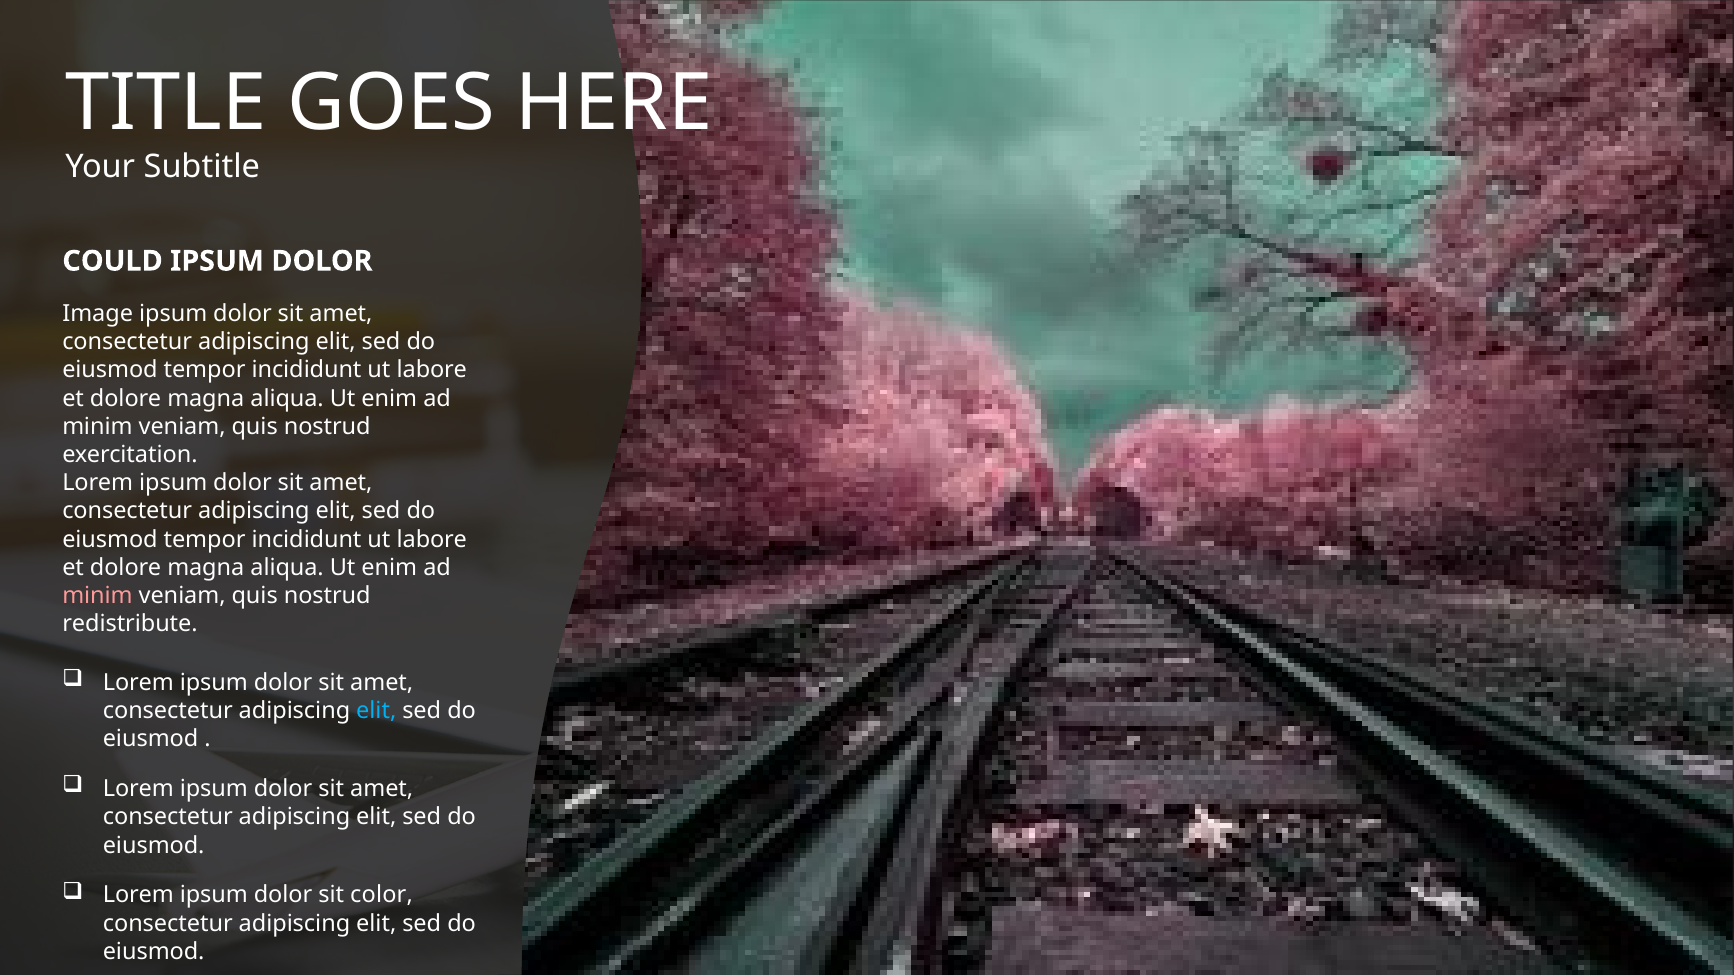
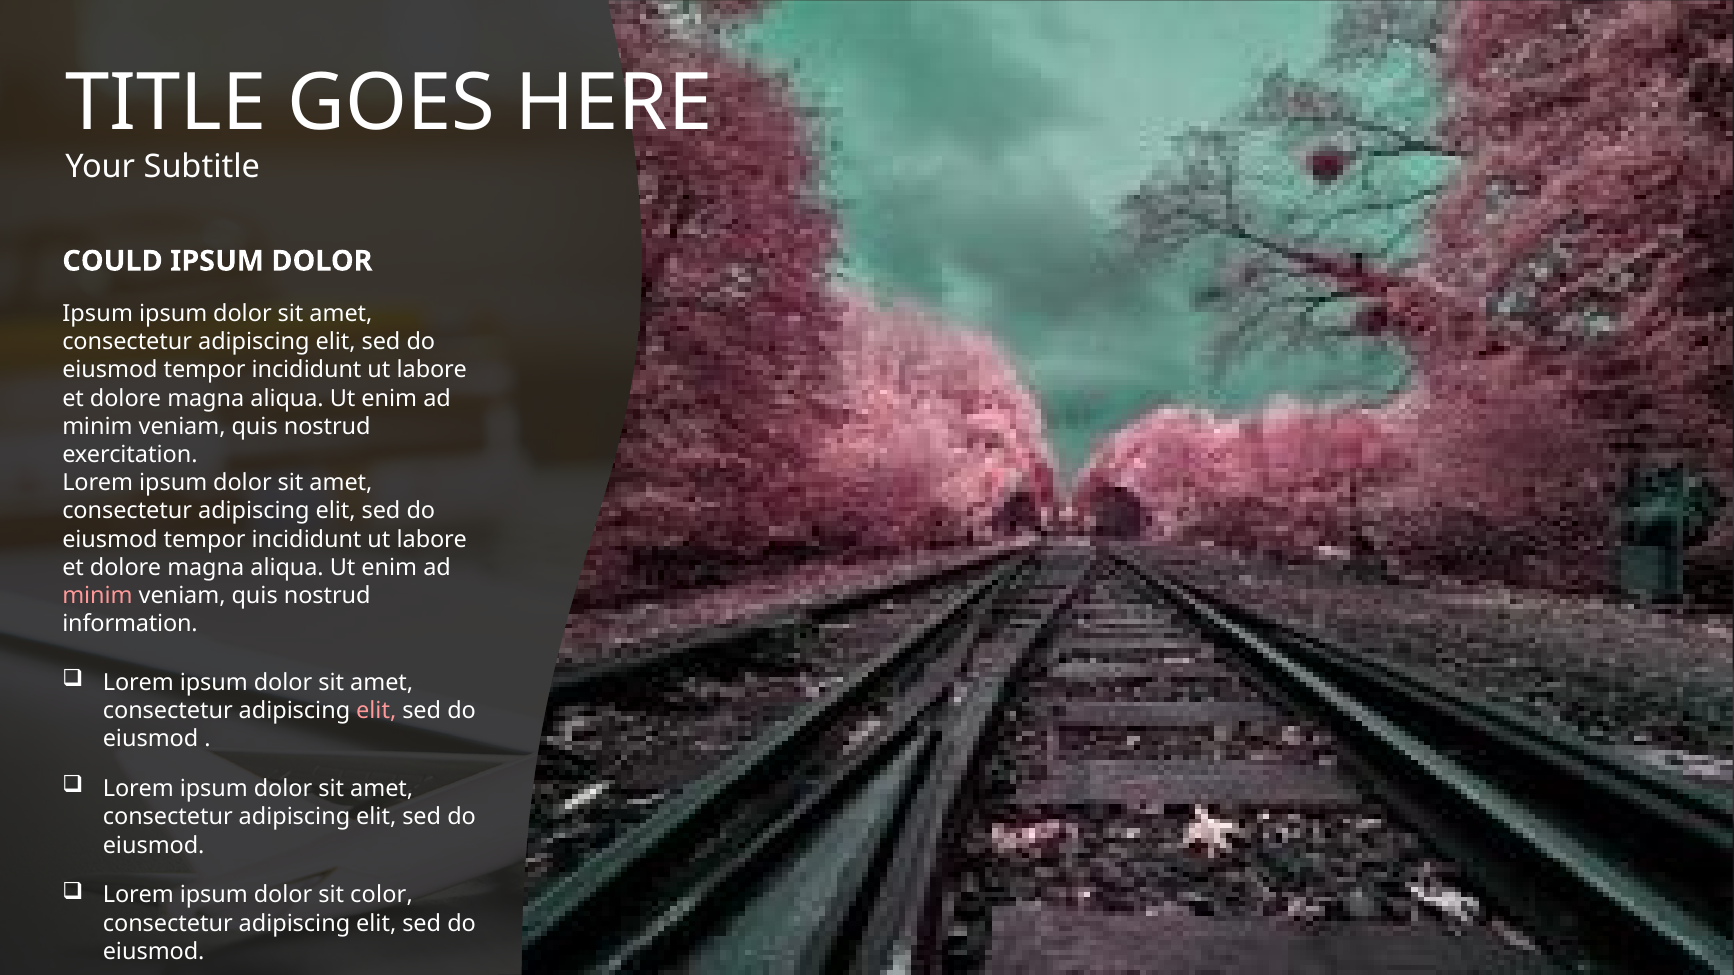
Image: Image -> Ipsum (98, 314)
redistribute: redistribute -> information (130, 624)
elit colour: light blue -> pink (376, 711)
